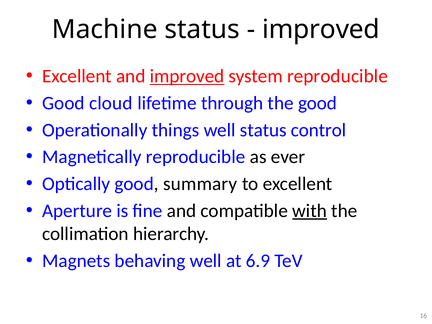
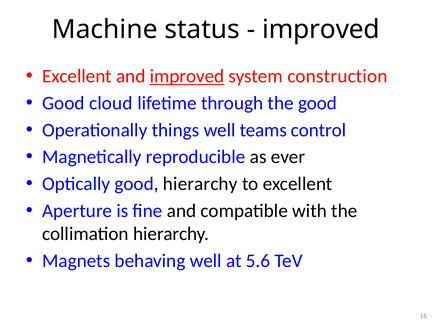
system reproducible: reproducible -> construction (337, 76)
well status: status -> teams (263, 130)
good summary: summary -> hierarchy (200, 184)
with underline: present -> none (310, 211)
6.9: 6.9 -> 5.6 (258, 261)
